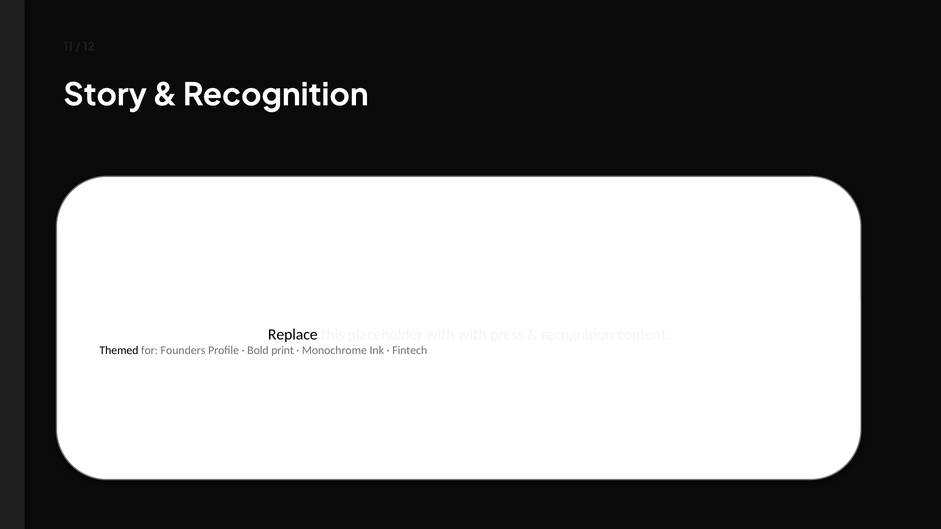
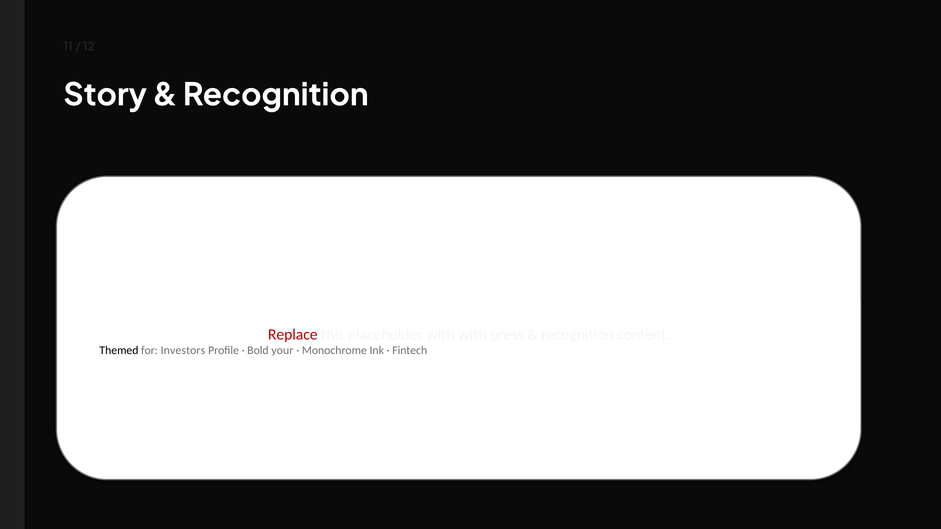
Replace colour: black -> red (293, 335)
Founders: Founders -> Investors (183, 351)
print: print -> your (282, 351)
